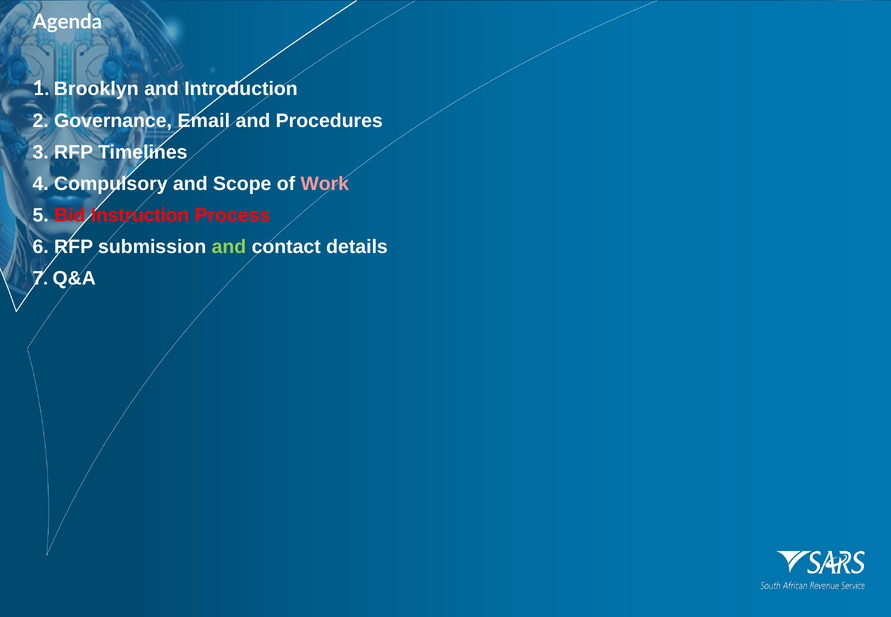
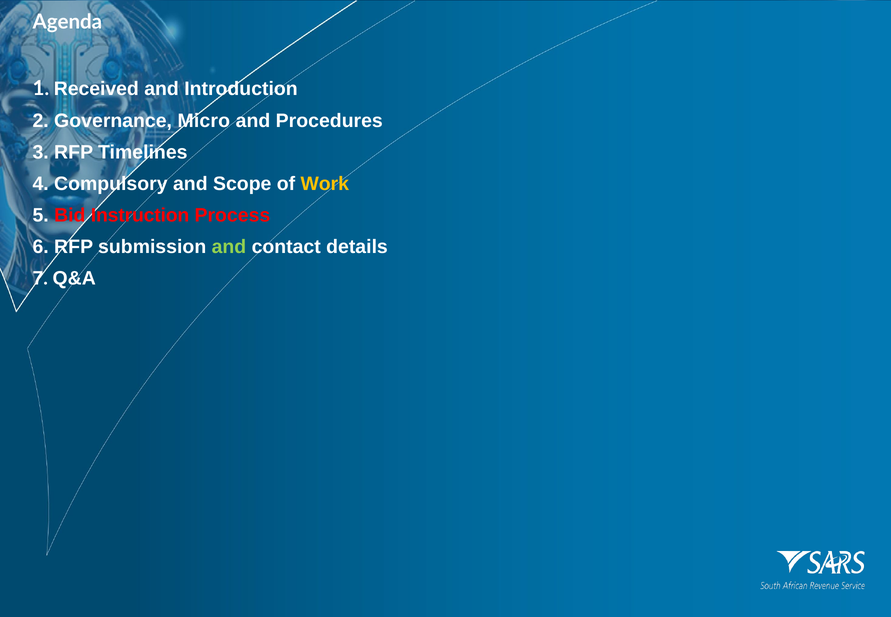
Brooklyn: Brooklyn -> Received (96, 89)
Email: Email -> Micro (204, 121)
Work colour: pink -> yellow (325, 184)
